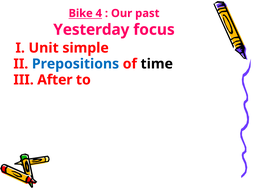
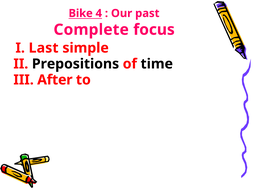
Yesterday: Yesterday -> Complete (91, 30)
Unit: Unit -> Last (44, 48)
Prepositions colour: blue -> black (76, 64)
